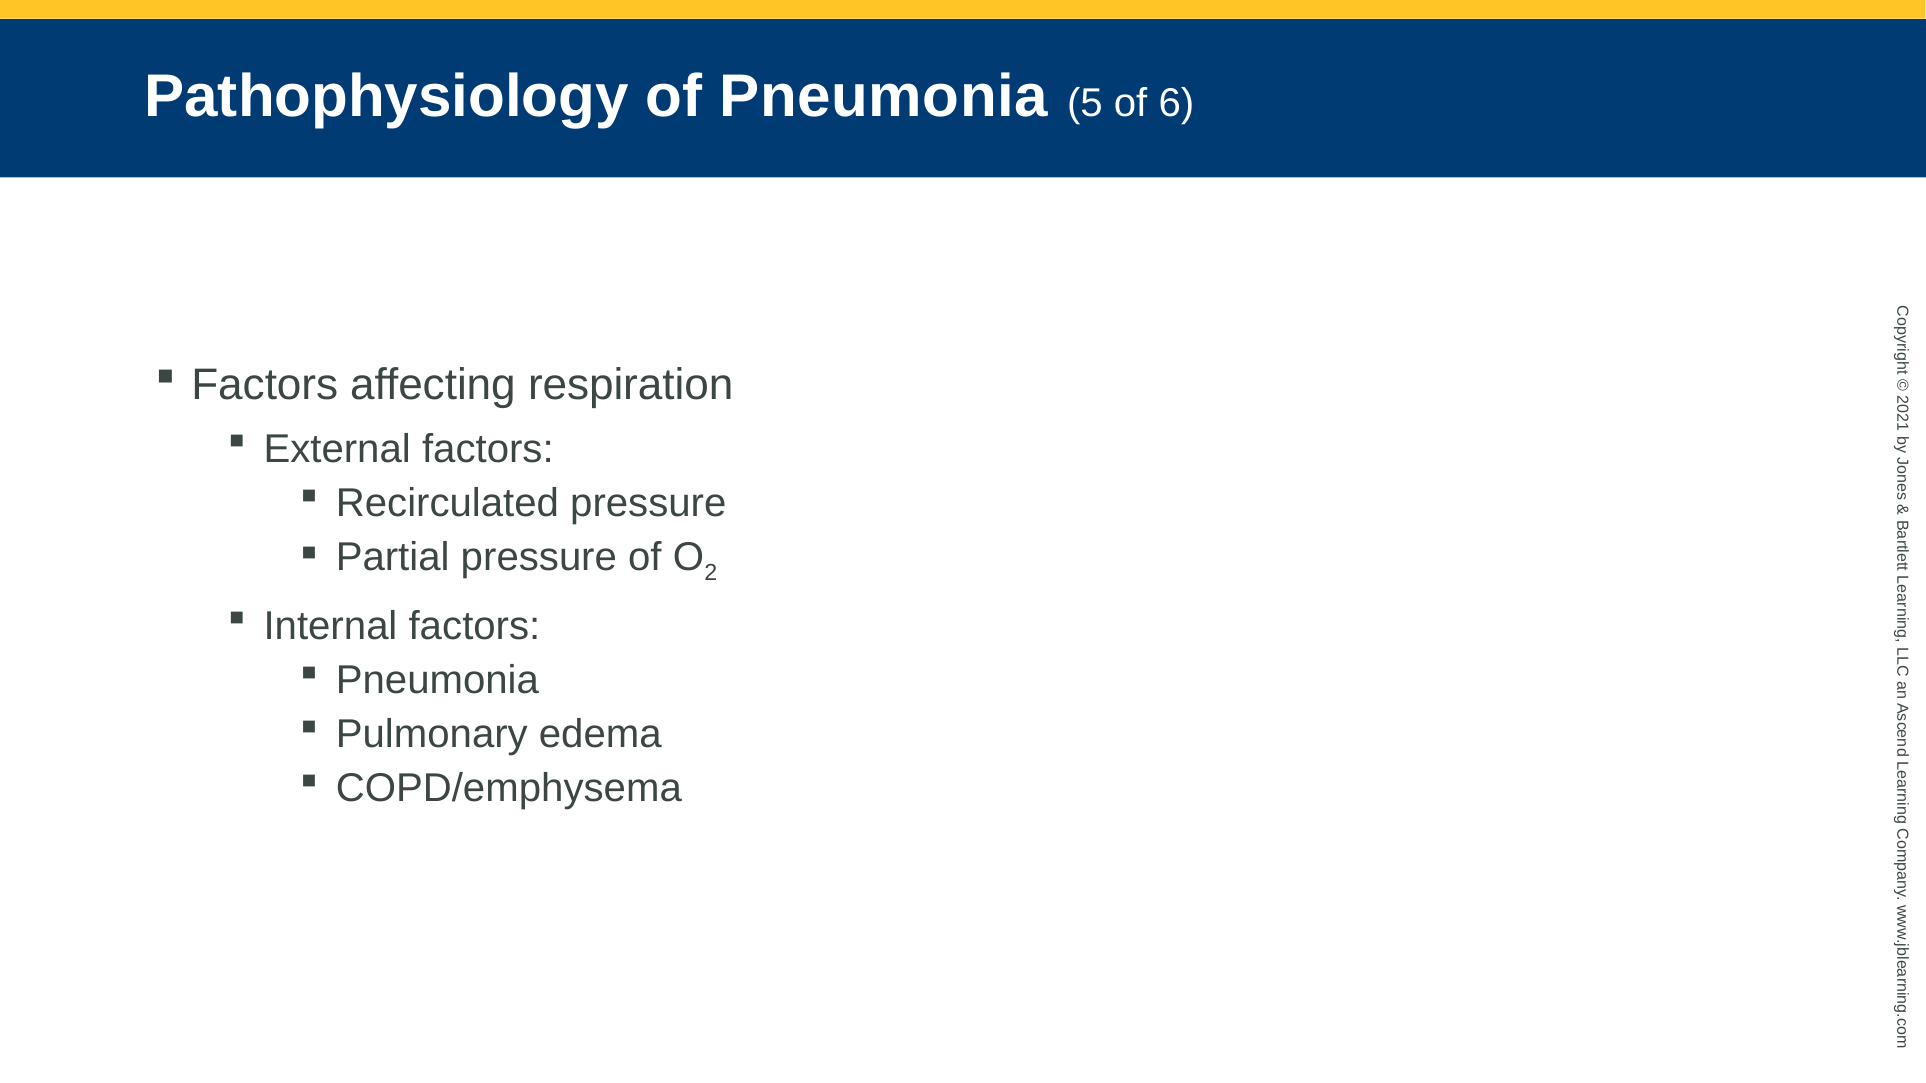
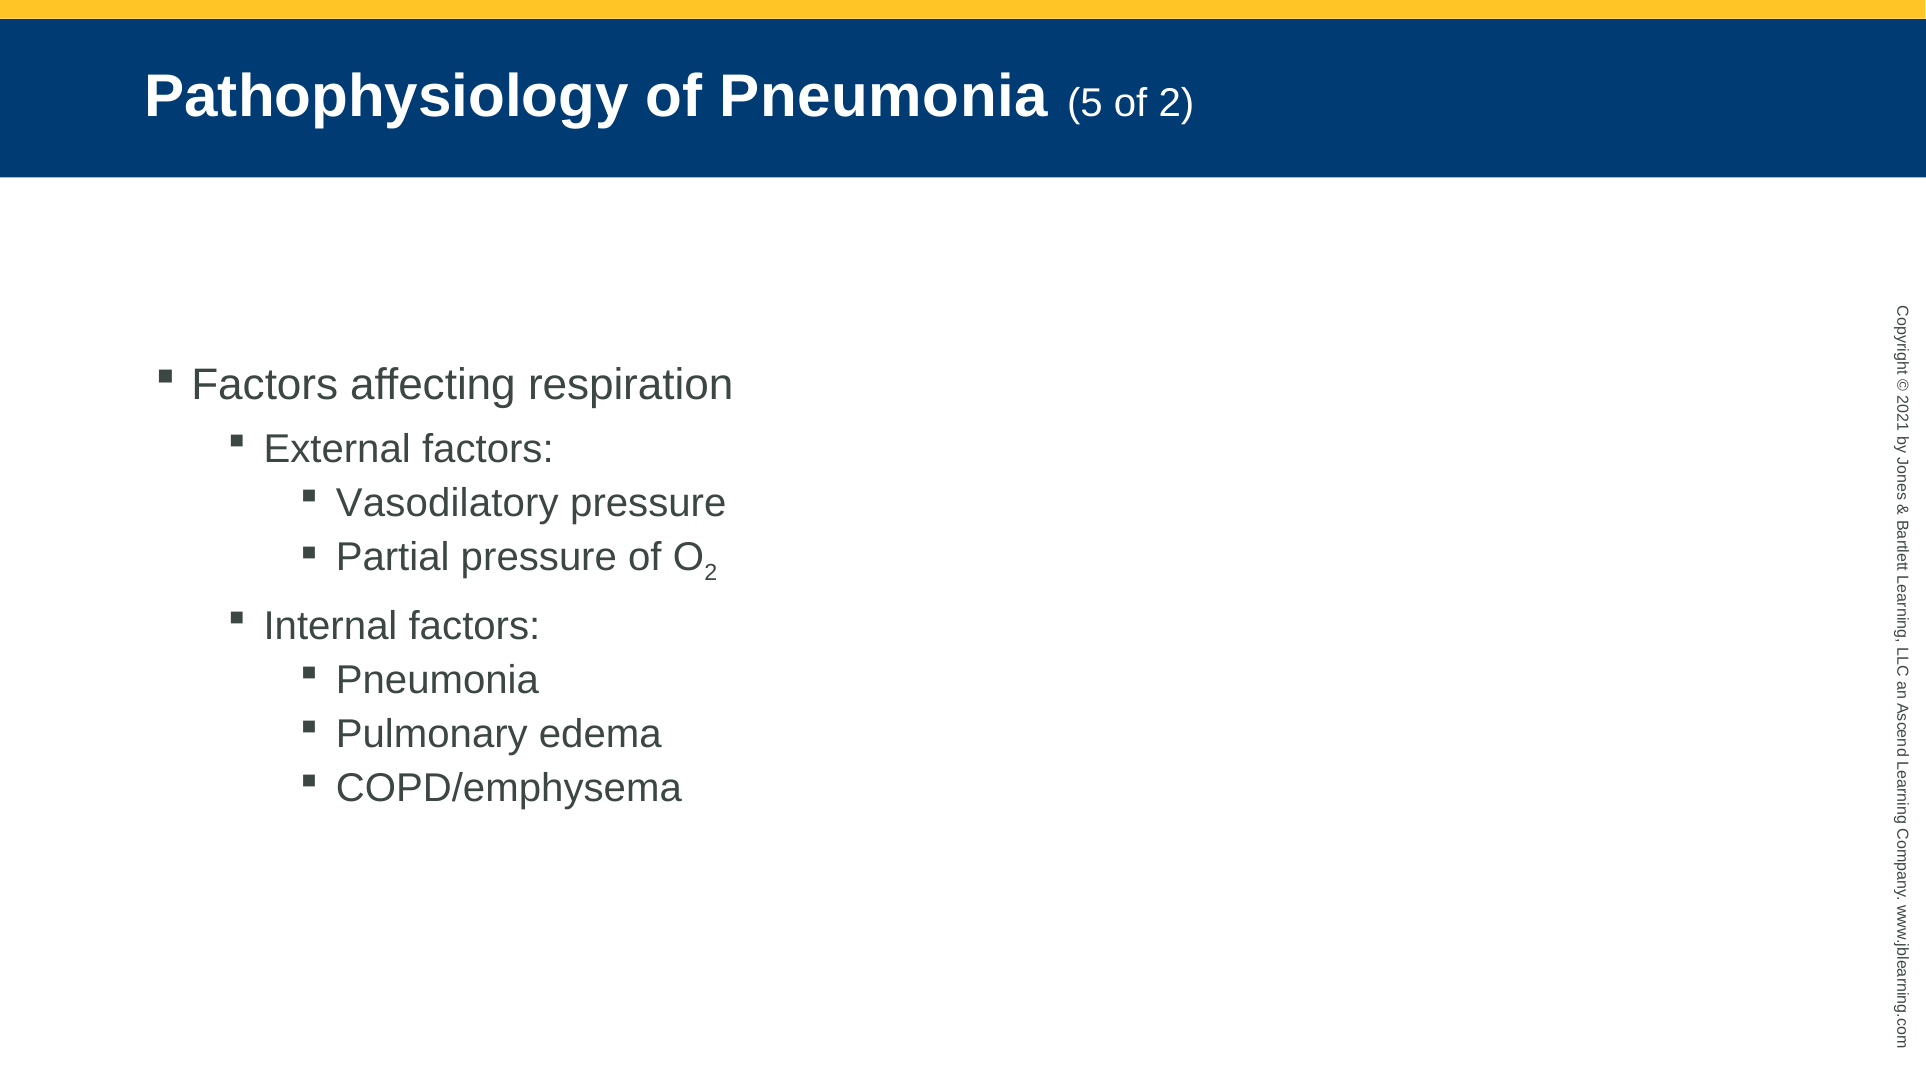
of 6: 6 -> 2 (1176, 103)
Recirculated: Recirculated -> Vasodilatory (447, 503)
